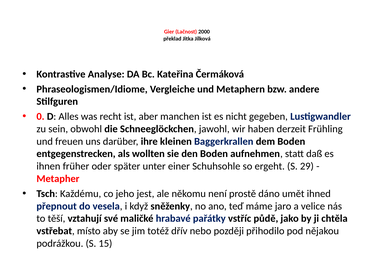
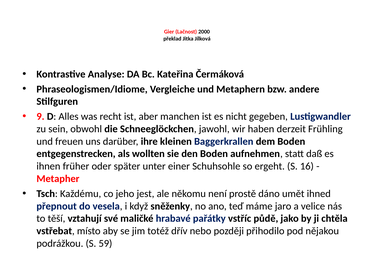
0: 0 -> 9 (40, 117)
29: 29 -> 16 (307, 167)
15: 15 -> 59 (105, 244)
